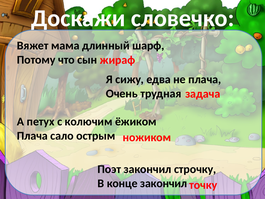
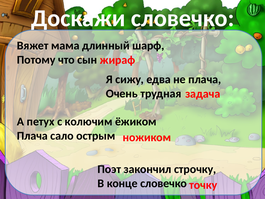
конце закончил: закончил -> словечко (164, 183)
